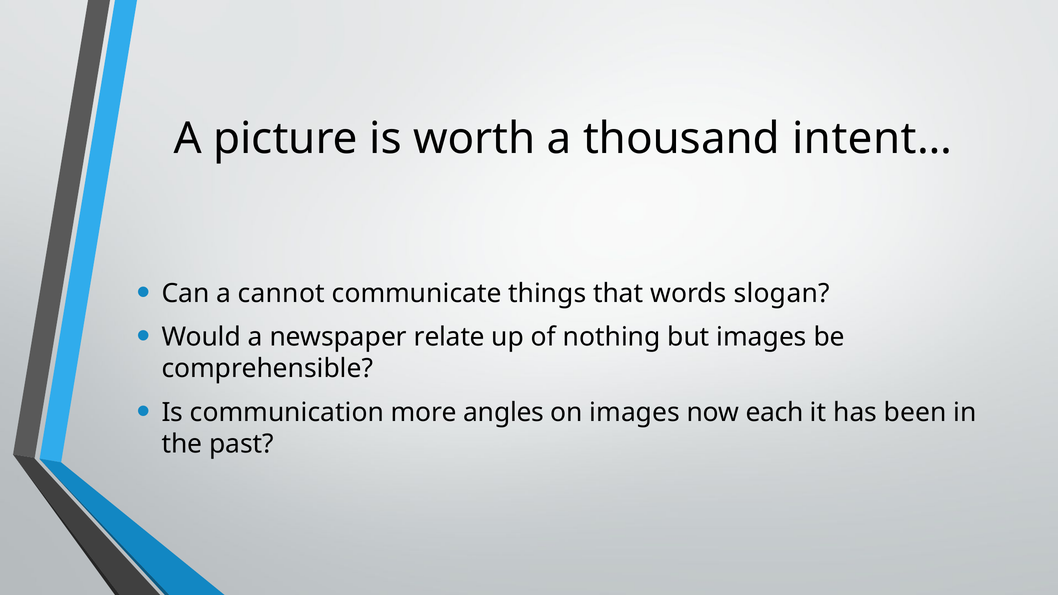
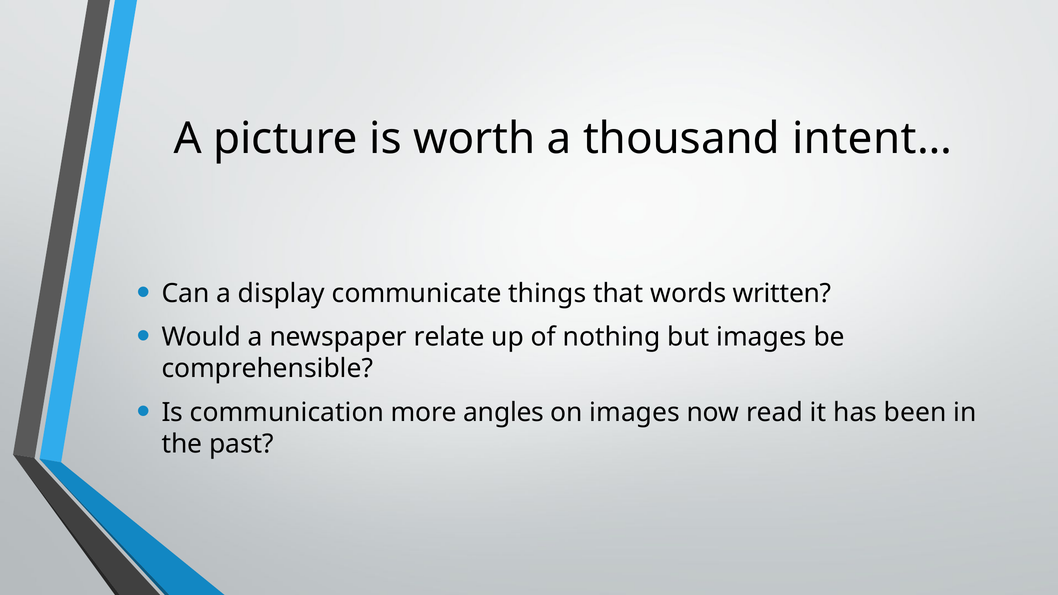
cannot: cannot -> display (281, 293)
slogan: slogan -> written (782, 293)
each: each -> read (775, 412)
